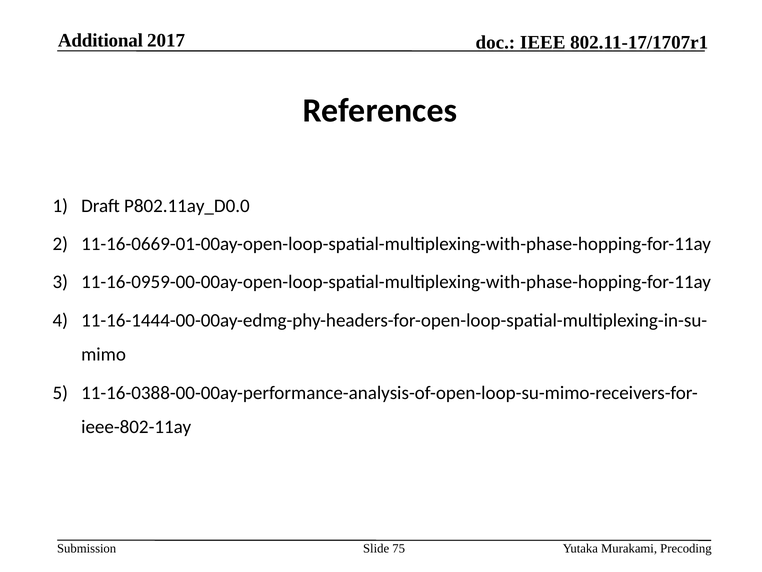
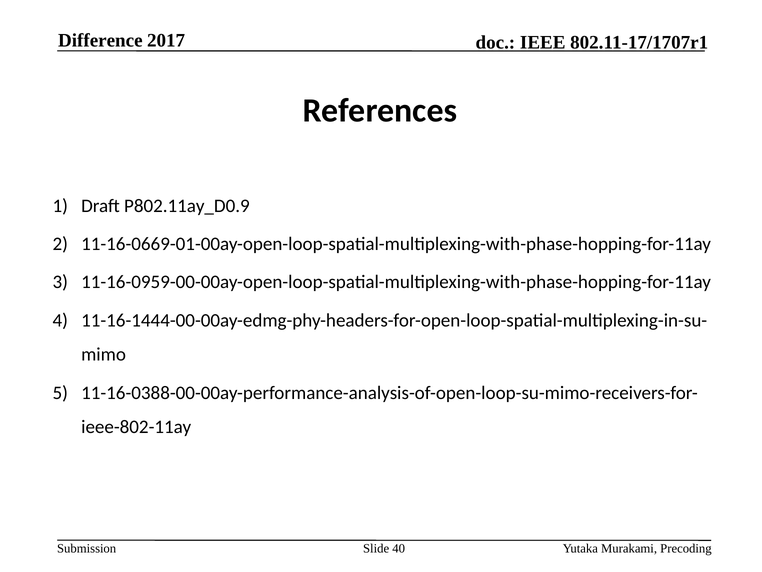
Additional: Additional -> Difference (100, 40)
P802.11ay_D0.0: P802.11ay_D0.0 -> P802.11ay_D0.9 (187, 206)
75: 75 -> 40 (399, 548)
